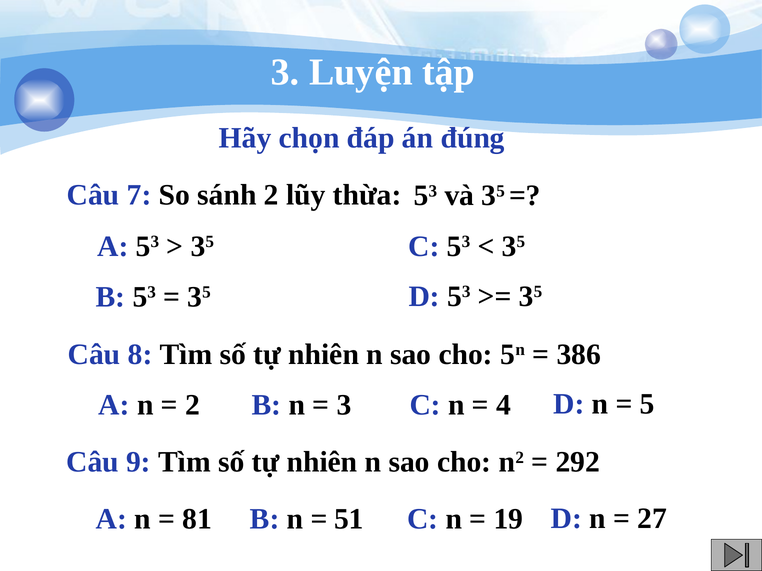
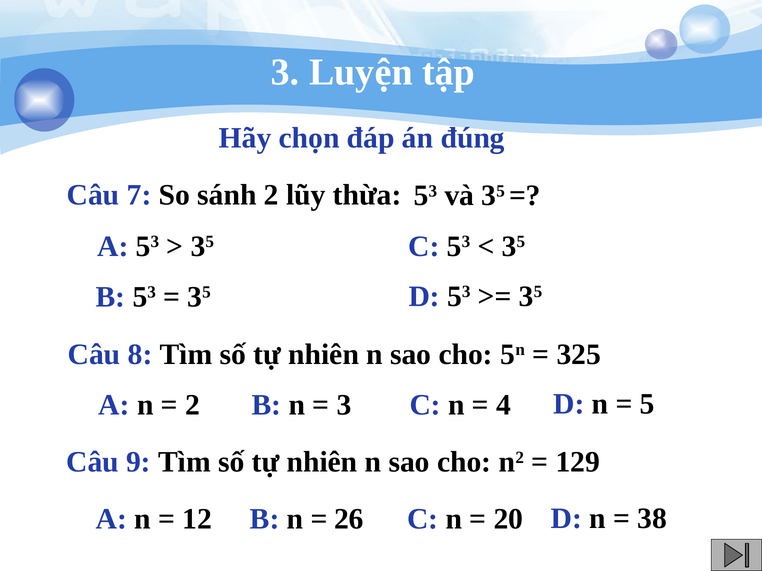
386: 386 -> 325 (579, 355)
292: 292 -> 129 (578, 463)
81: 81 -> 12 (197, 520)
51: 51 -> 26 (349, 520)
19: 19 -> 20 (508, 520)
27: 27 -> 38 (652, 519)
